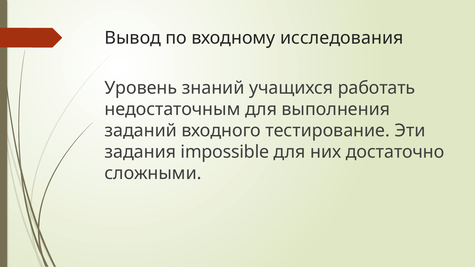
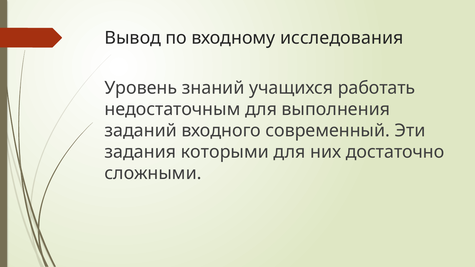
тестирование: тестирование -> современный (328, 131)
impossible: impossible -> которыми (225, 152)
